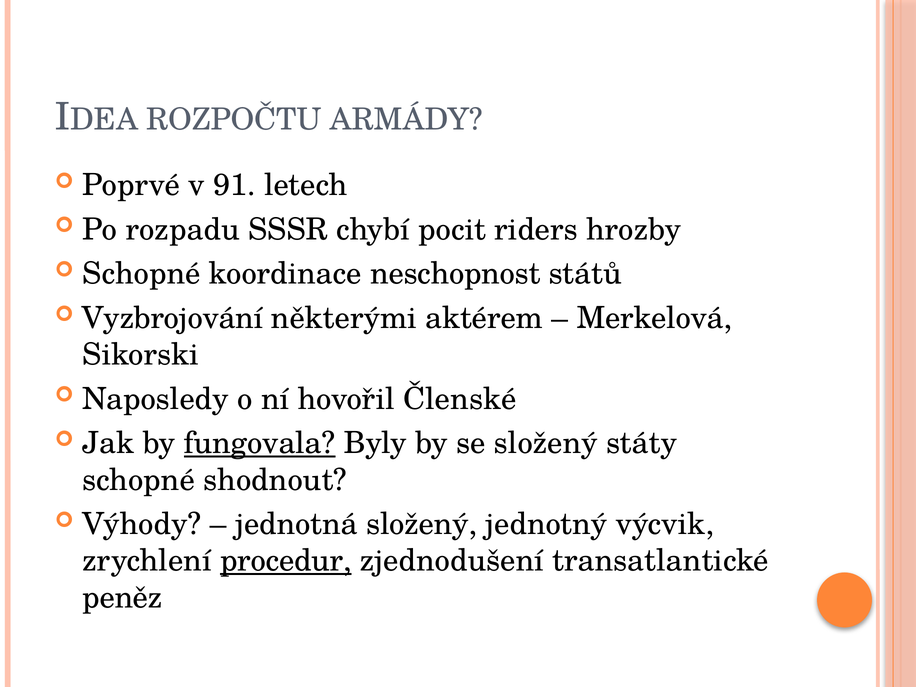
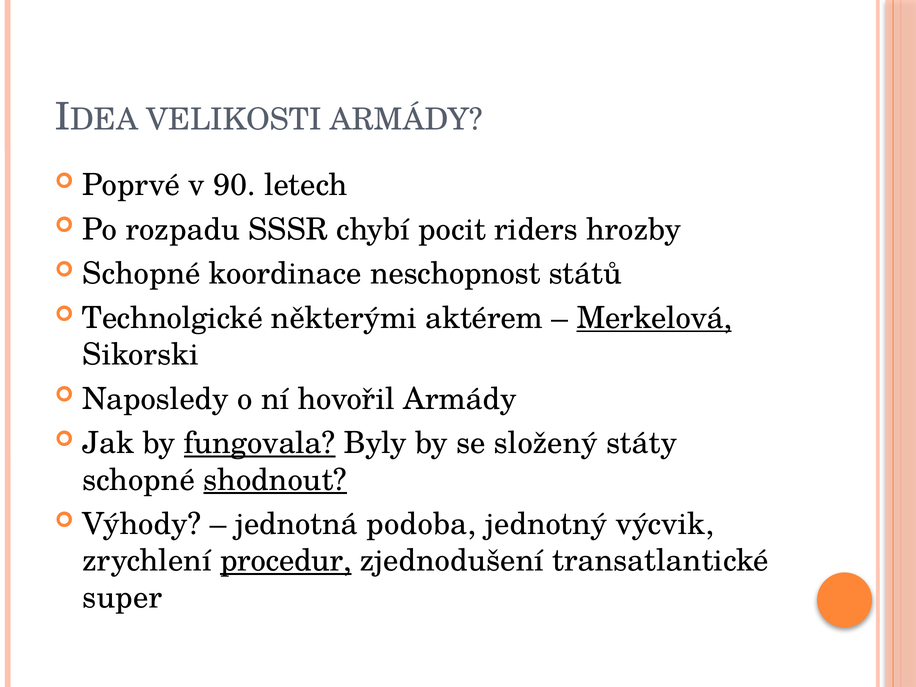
ROZPOČTU: ROZPOČTU -> VELIKOSTI (234, 120)
91: 91 -> 90 (234, 185)
Vyzbrojování: Vyzbrojování -> Technolgické (172, 318)
Merkelová underline: none -> present (654, 318)
hovořil Členské: Členské -> Armády (460, 399)
shodnout underline: none -> present (275, 480)
jednotná složený: složený -> podoba (421, 524)
peněz: peněz -> super (122, 598)
